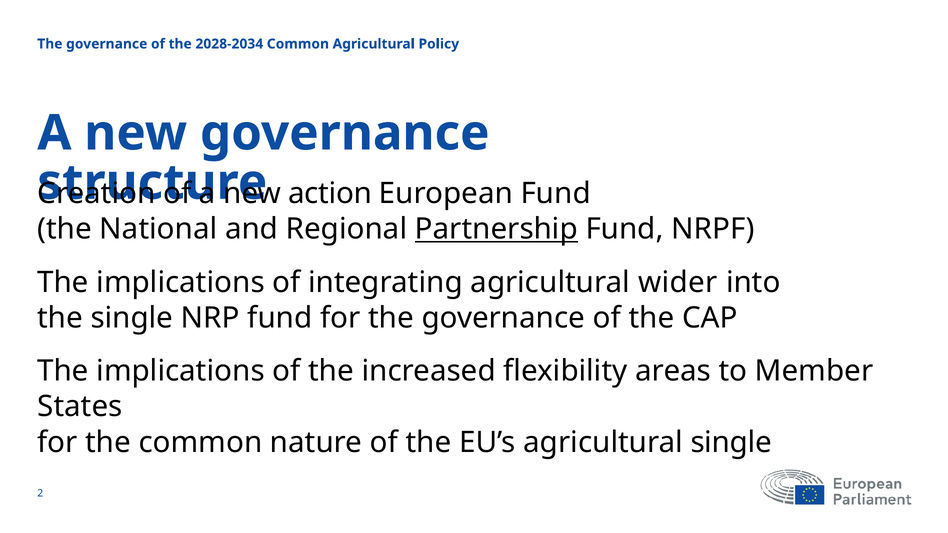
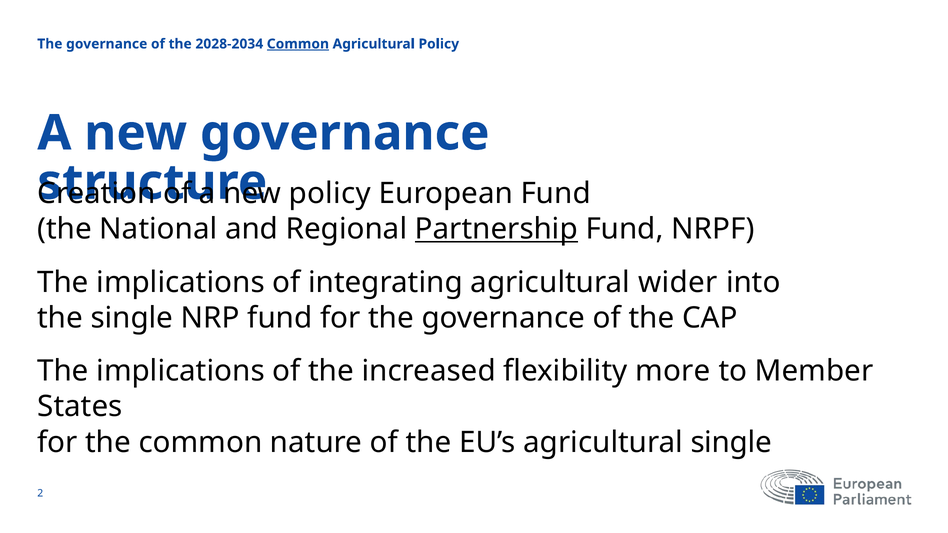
Common underline: none -> present (298, 44)
action: action -> policy (330, 194)
areas: areas -> more (673, 371)
